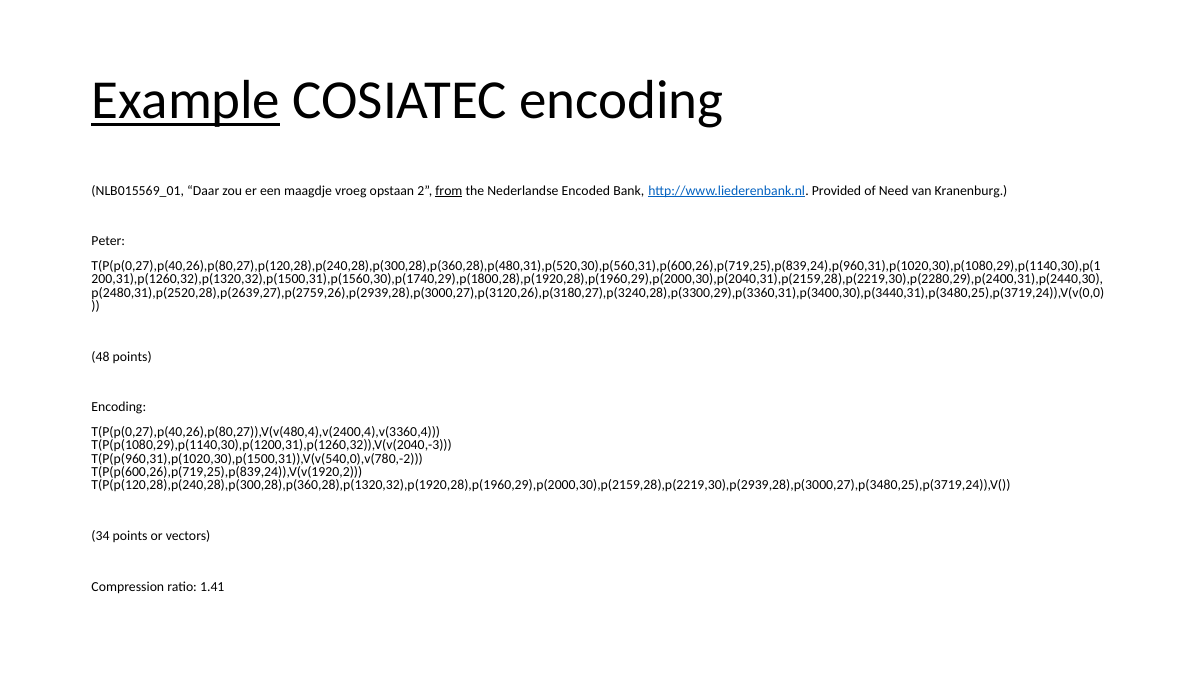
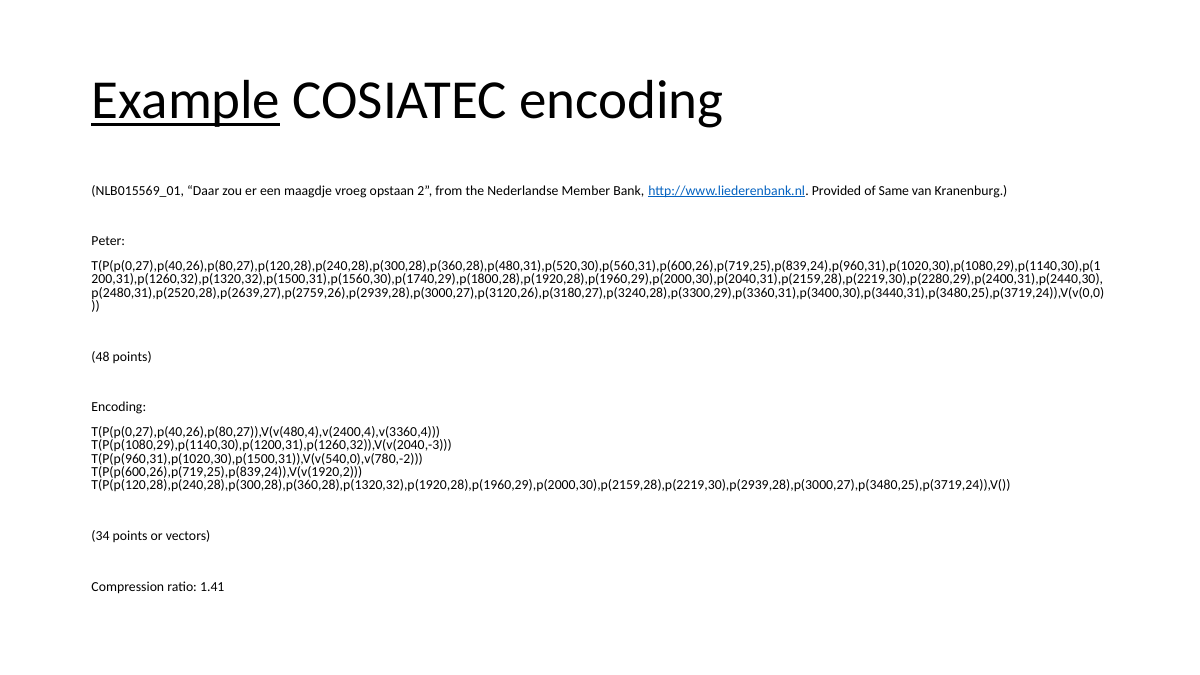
from underline: present -> none (449, 191)
Encoded: Encoded -> Member (586, 191)
Need: Need -> Same (894, 191)
